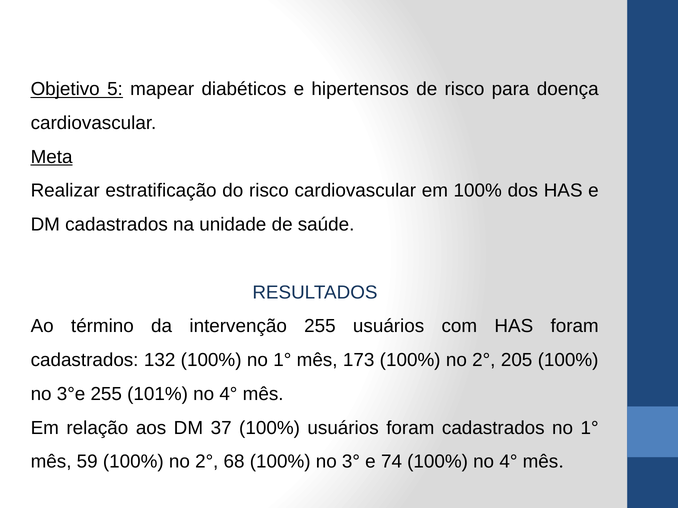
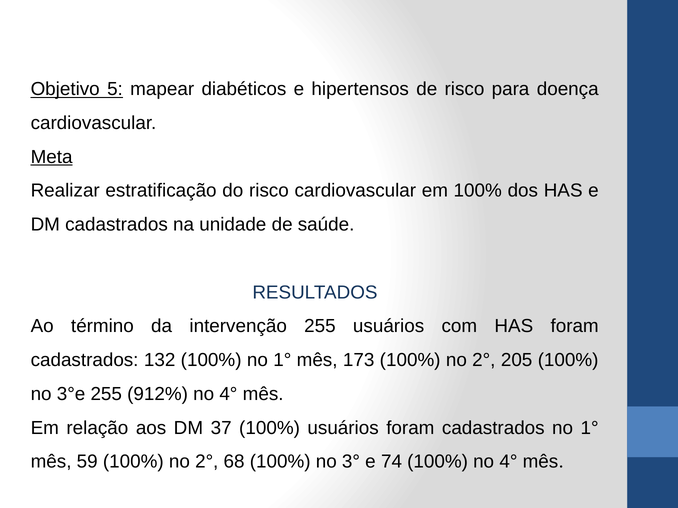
101%: 101% -> 912% (158, 394)
